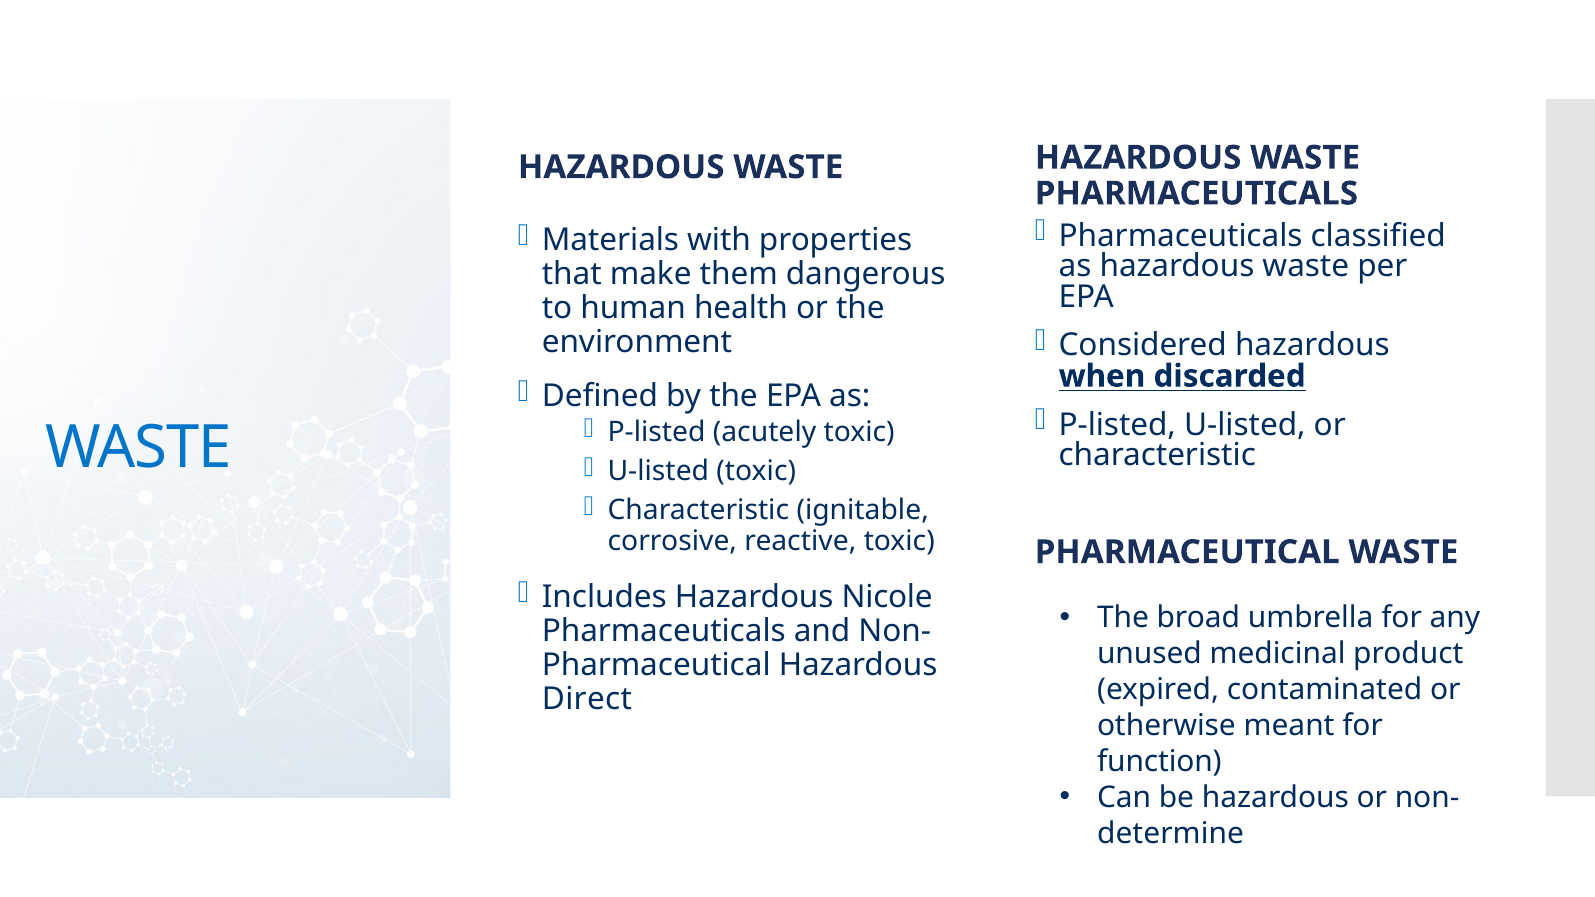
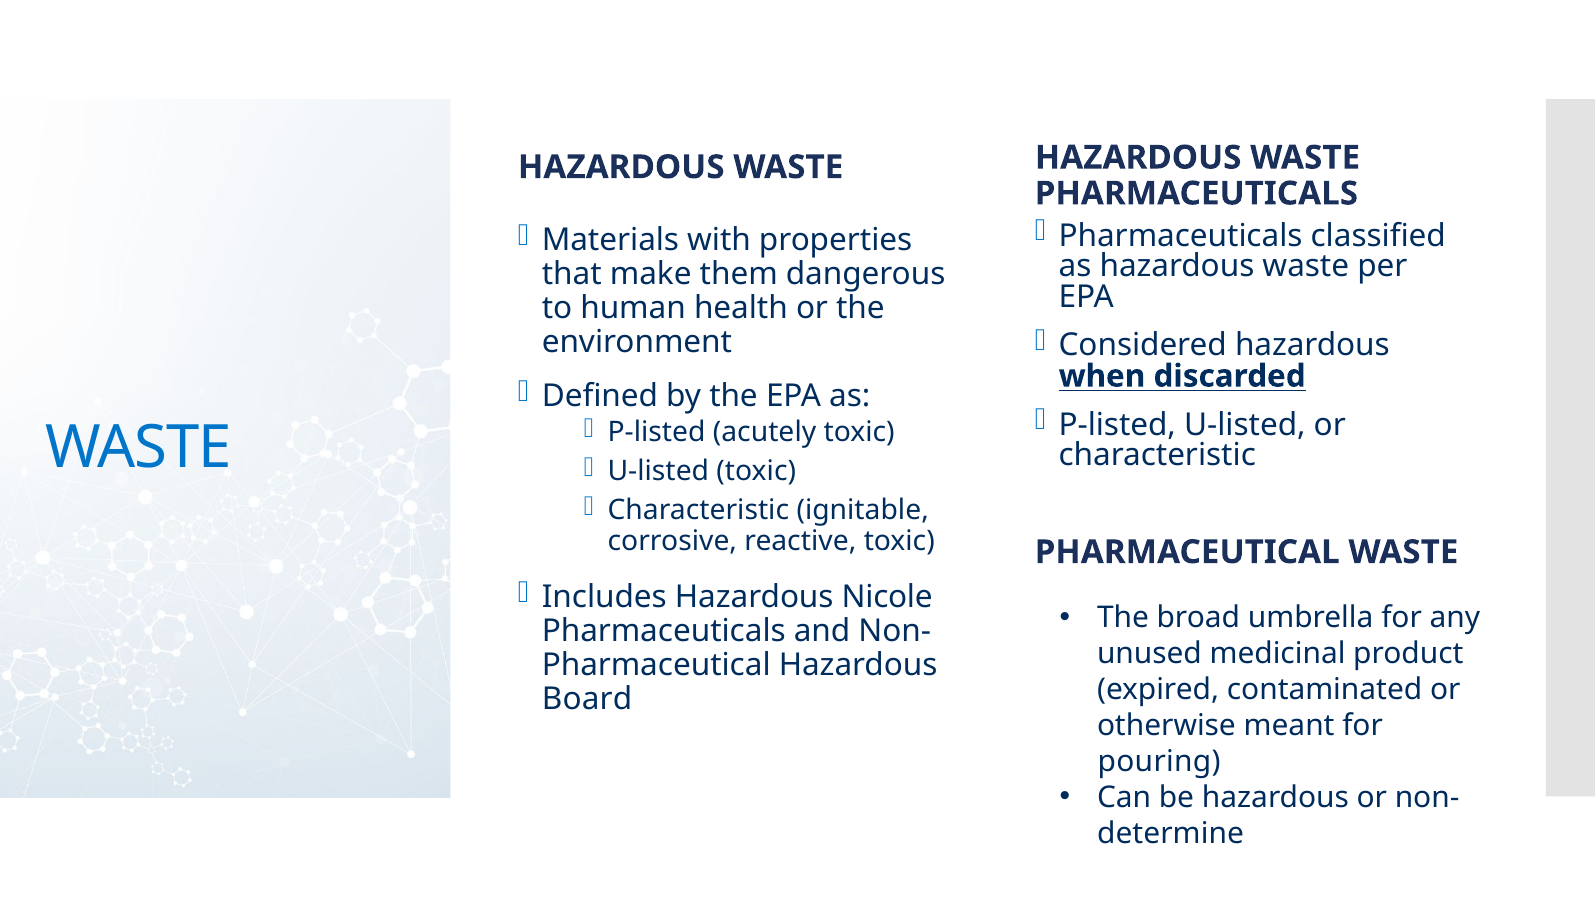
Direct: Direct -> Board (587, 699)
function: function -> pouring (1159, 762)
